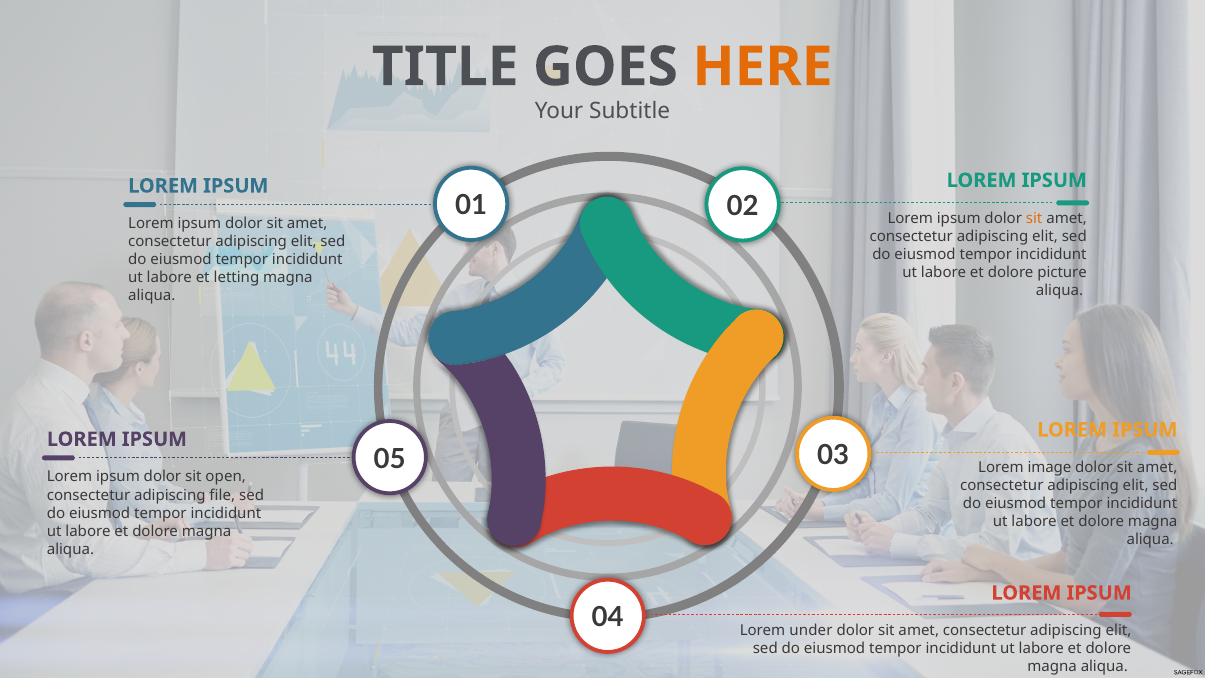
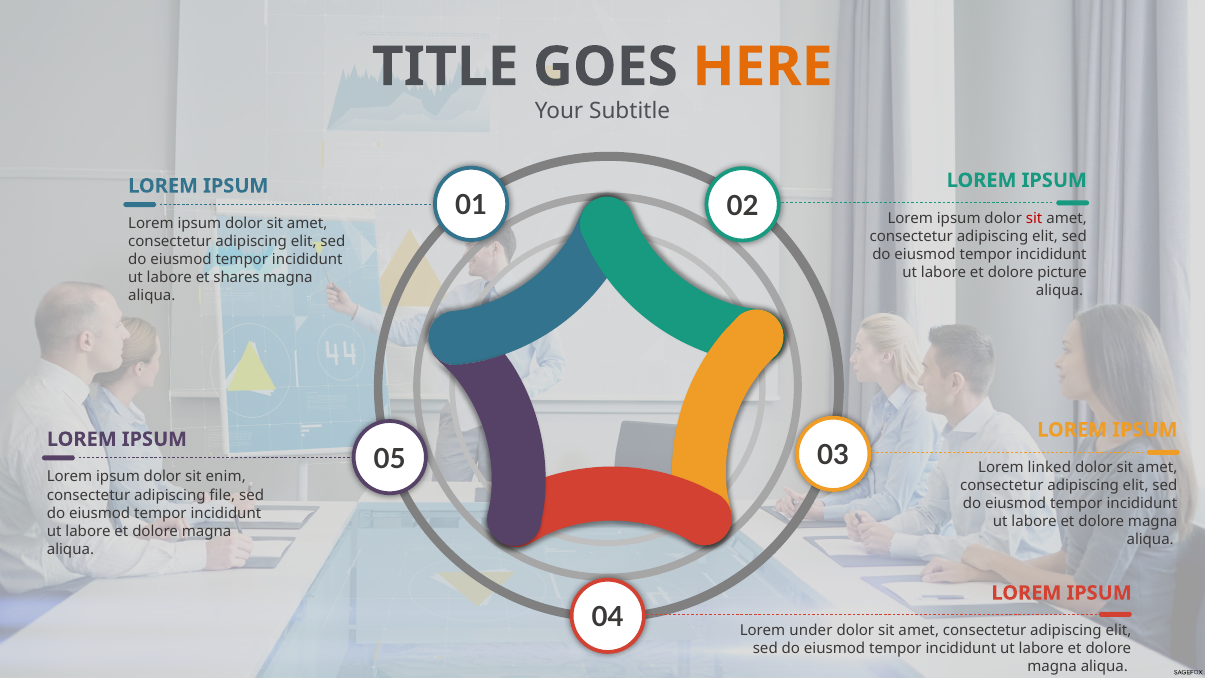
sit colour: orange -> red (1034, 218)
letting: letting -> shares (237, 278)
image: image -> linked (1049, 468)
open: open -> enim (226, 477)
